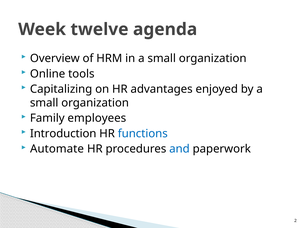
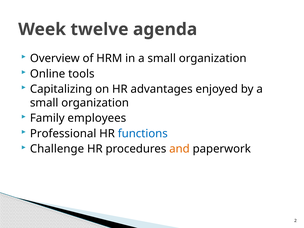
Introduction: Introduction -> Professional (63, 134)
Automate: Automate -> Challenge (57, 149)
and colour: blue -> orange (179, 149)
